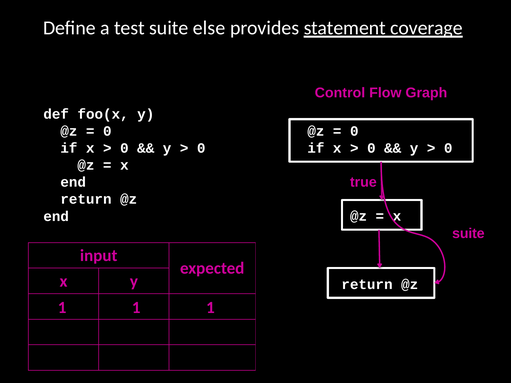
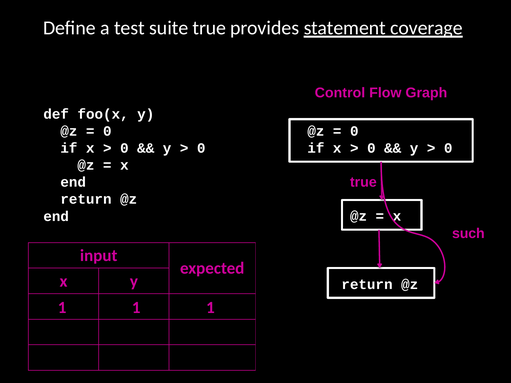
suite else: else -> true (209, 28)
suite: suite -> such (468, 233)
